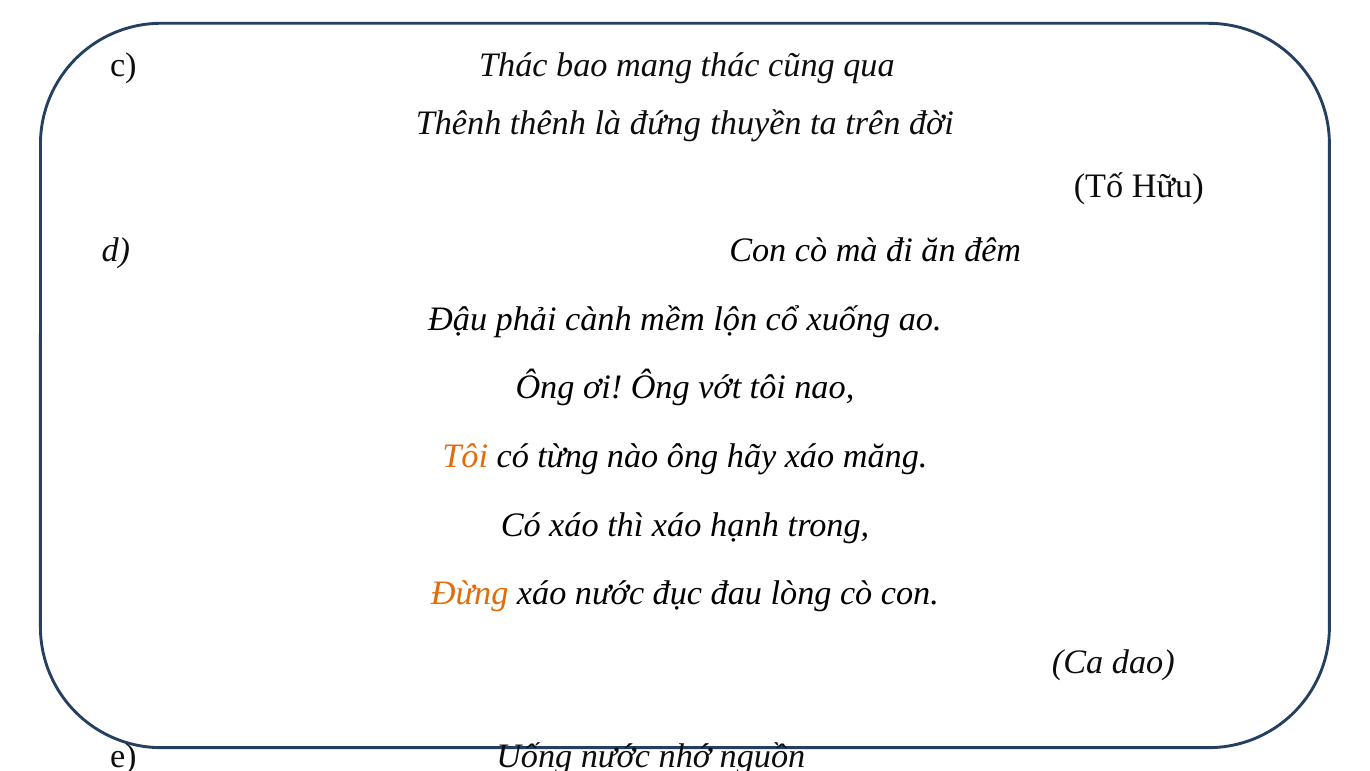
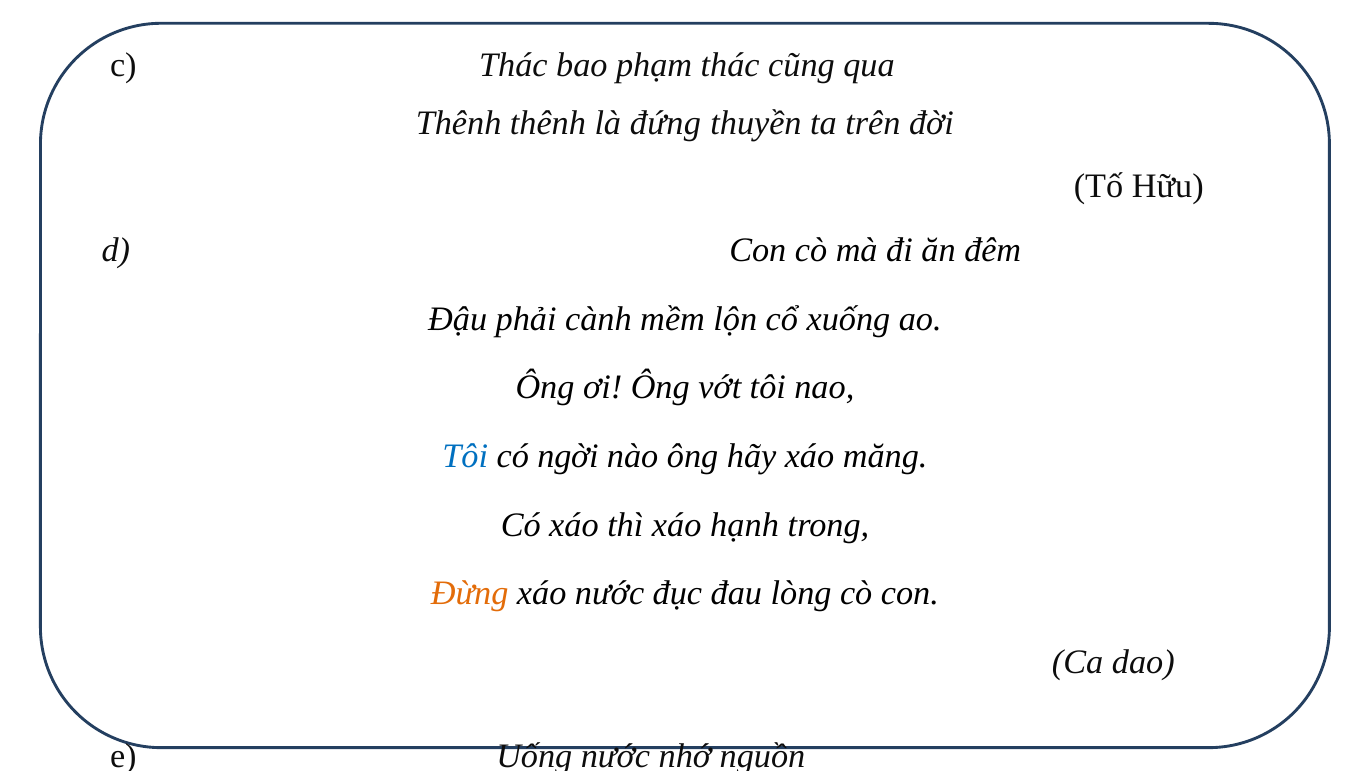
mang: mang -> phạm (654, 65)
Tôi colour: orange -> blue (465, 456)
từng: từng -> ngời (568, 456)
